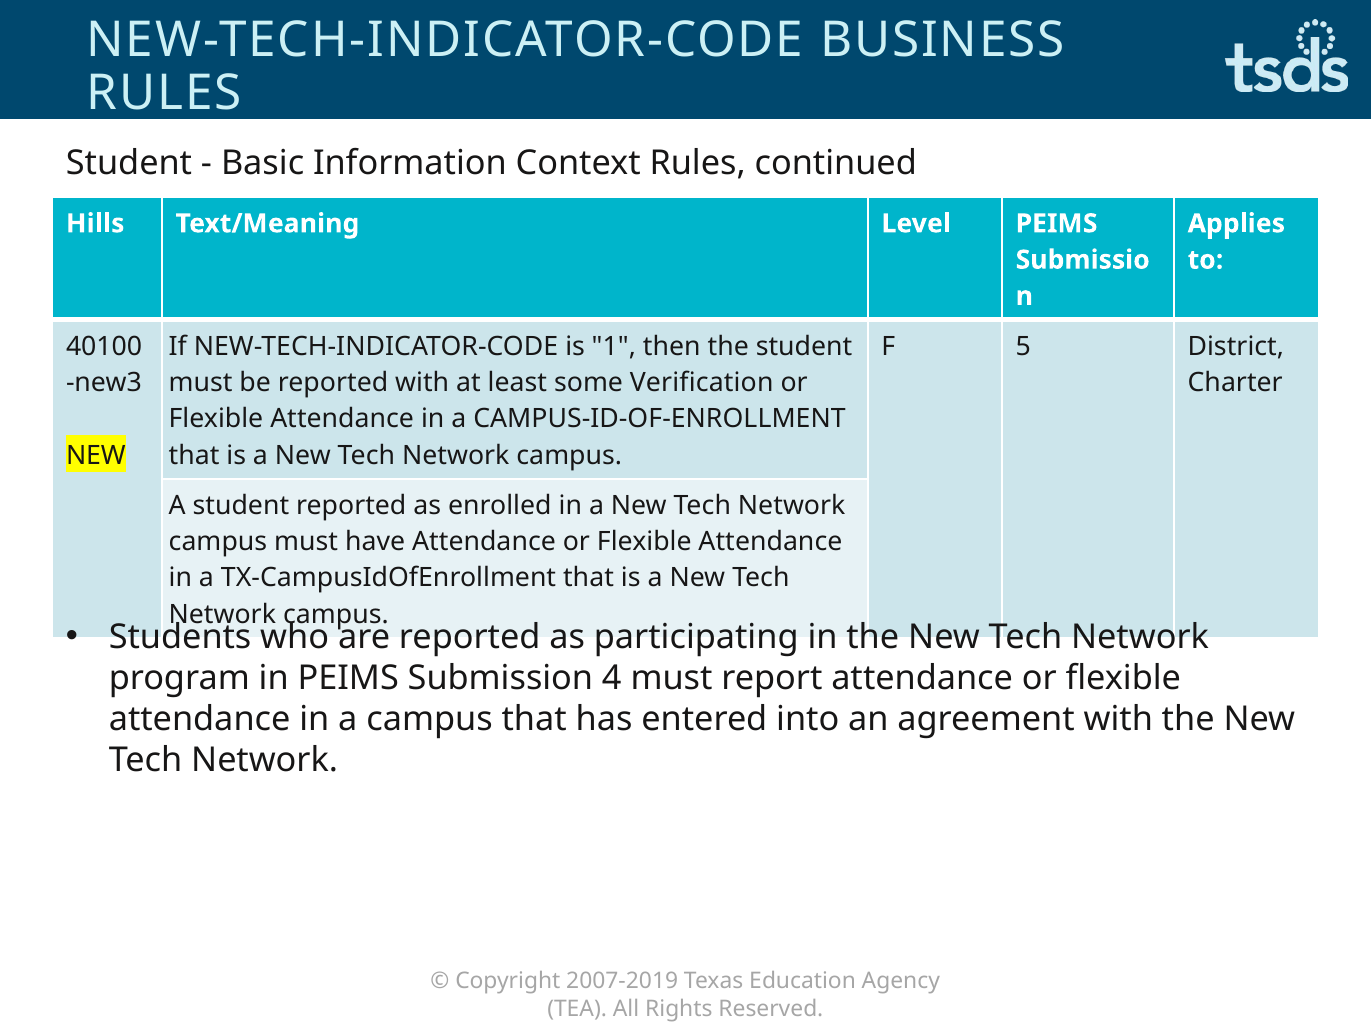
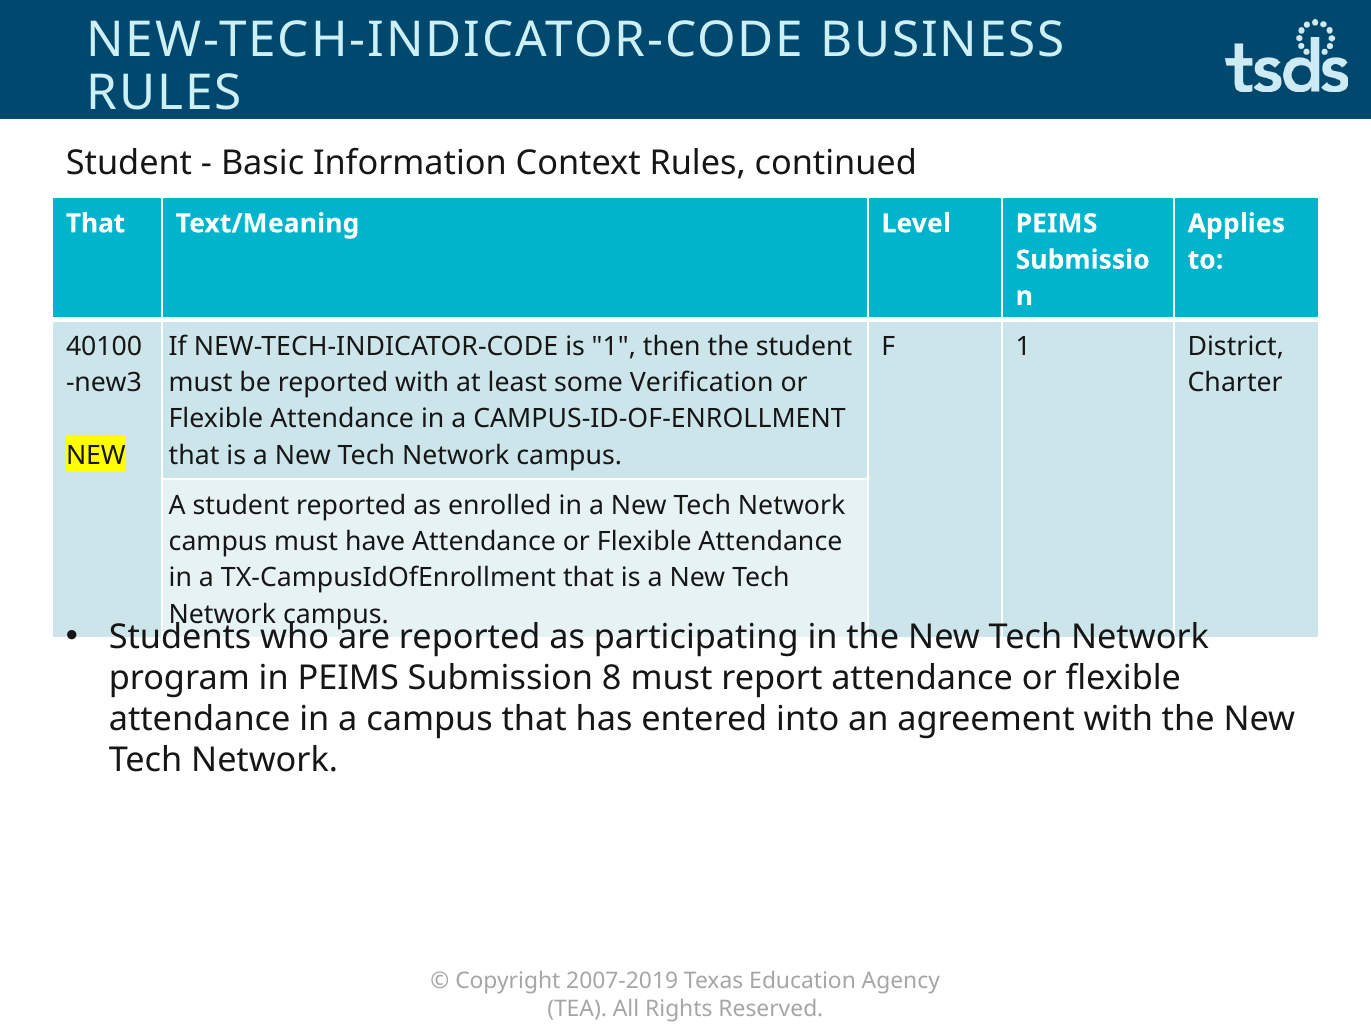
Hills: Hills -> That (95, 224)
F 5: 5 -> 1 (1023, 346)
4: 4 -> 8 (612, 678)
